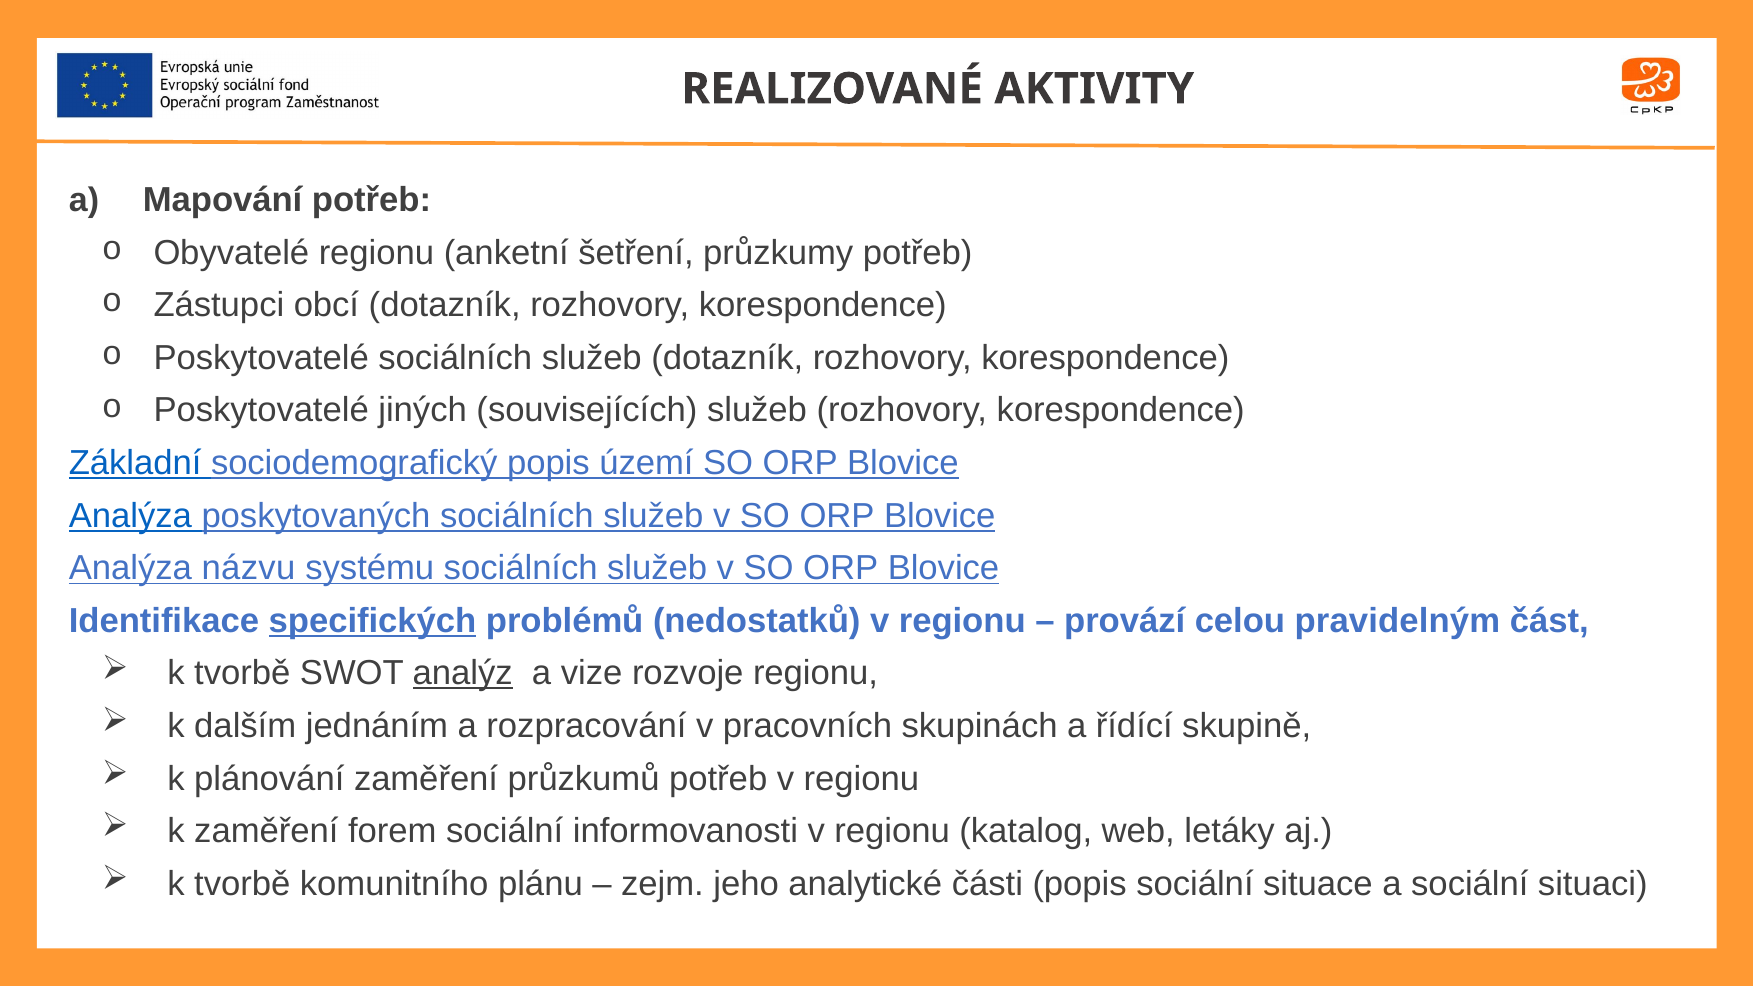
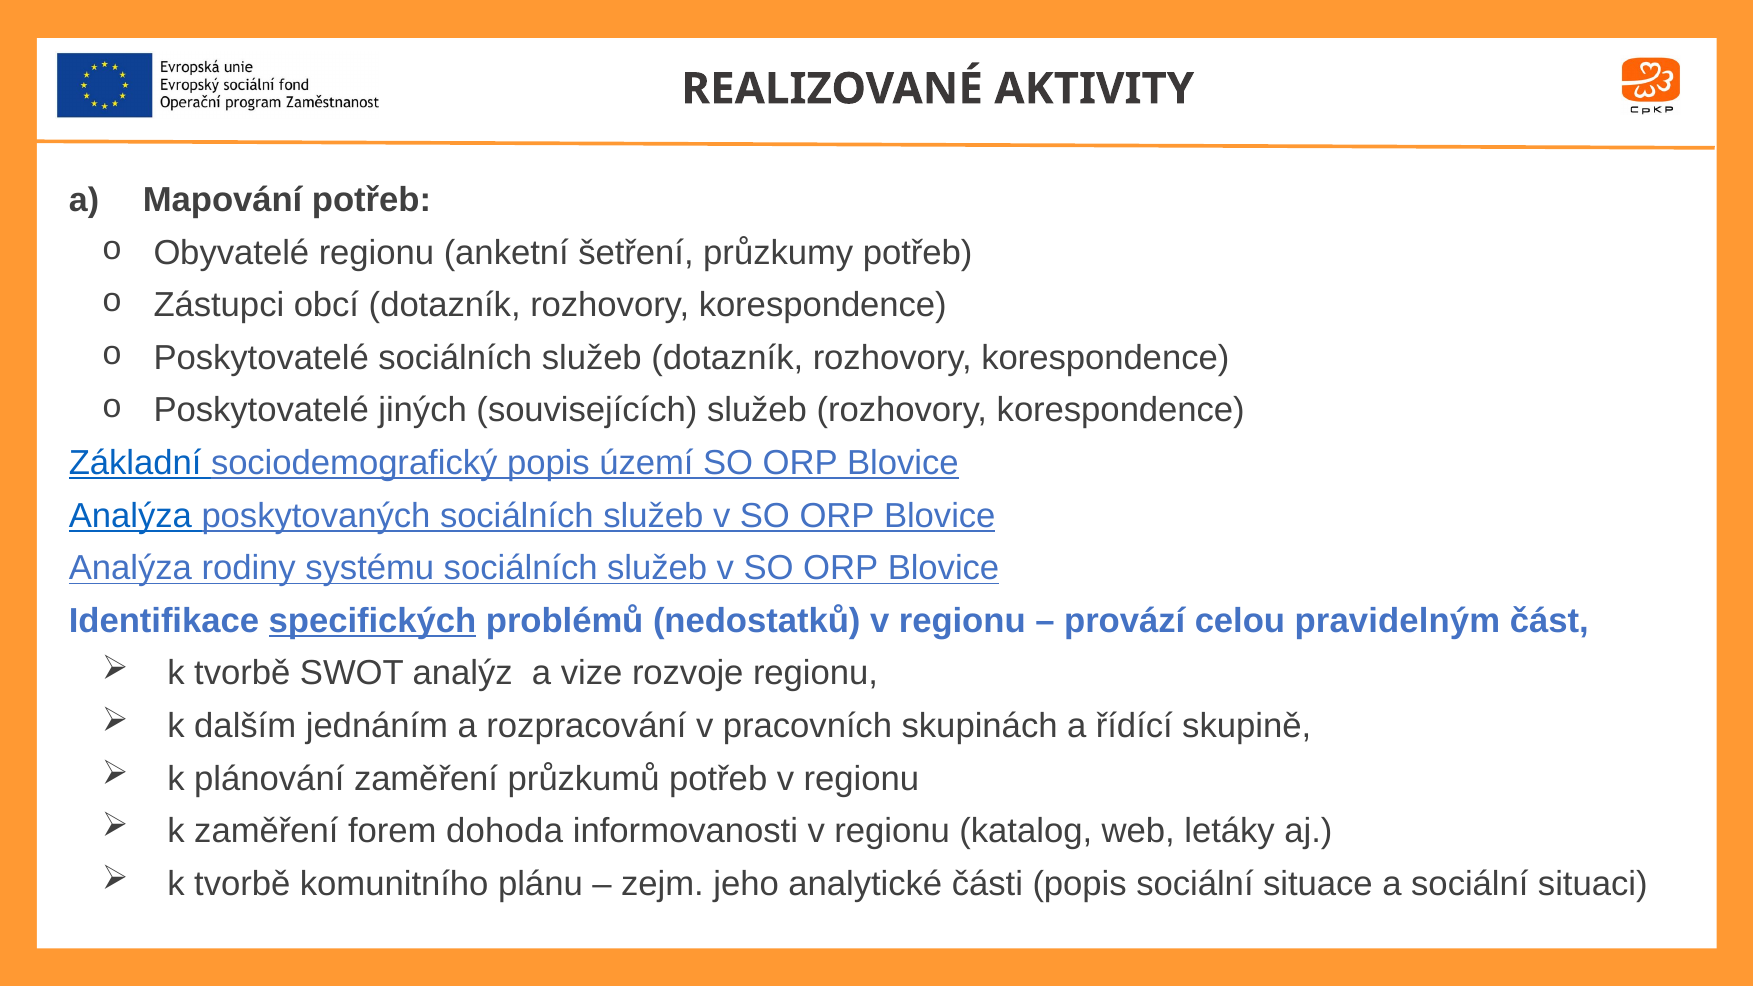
názvu: názvu -> rodiny (249, 568)
analýz underline: present -> none (463, 674)
forem sociální: sociální -> dohoda (505, 831)
